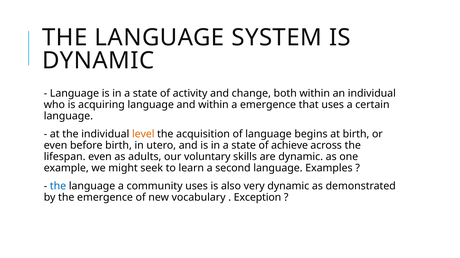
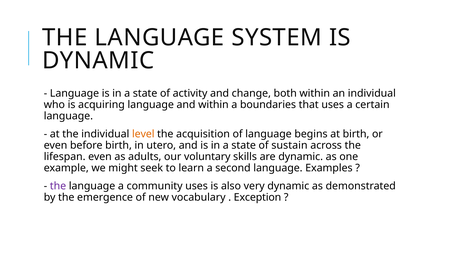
a emergence: emergence -> boundaries (268, 105)
achieve: achieve -> sustain (289, 146)
the colour: blue -> purple (58, 187)
